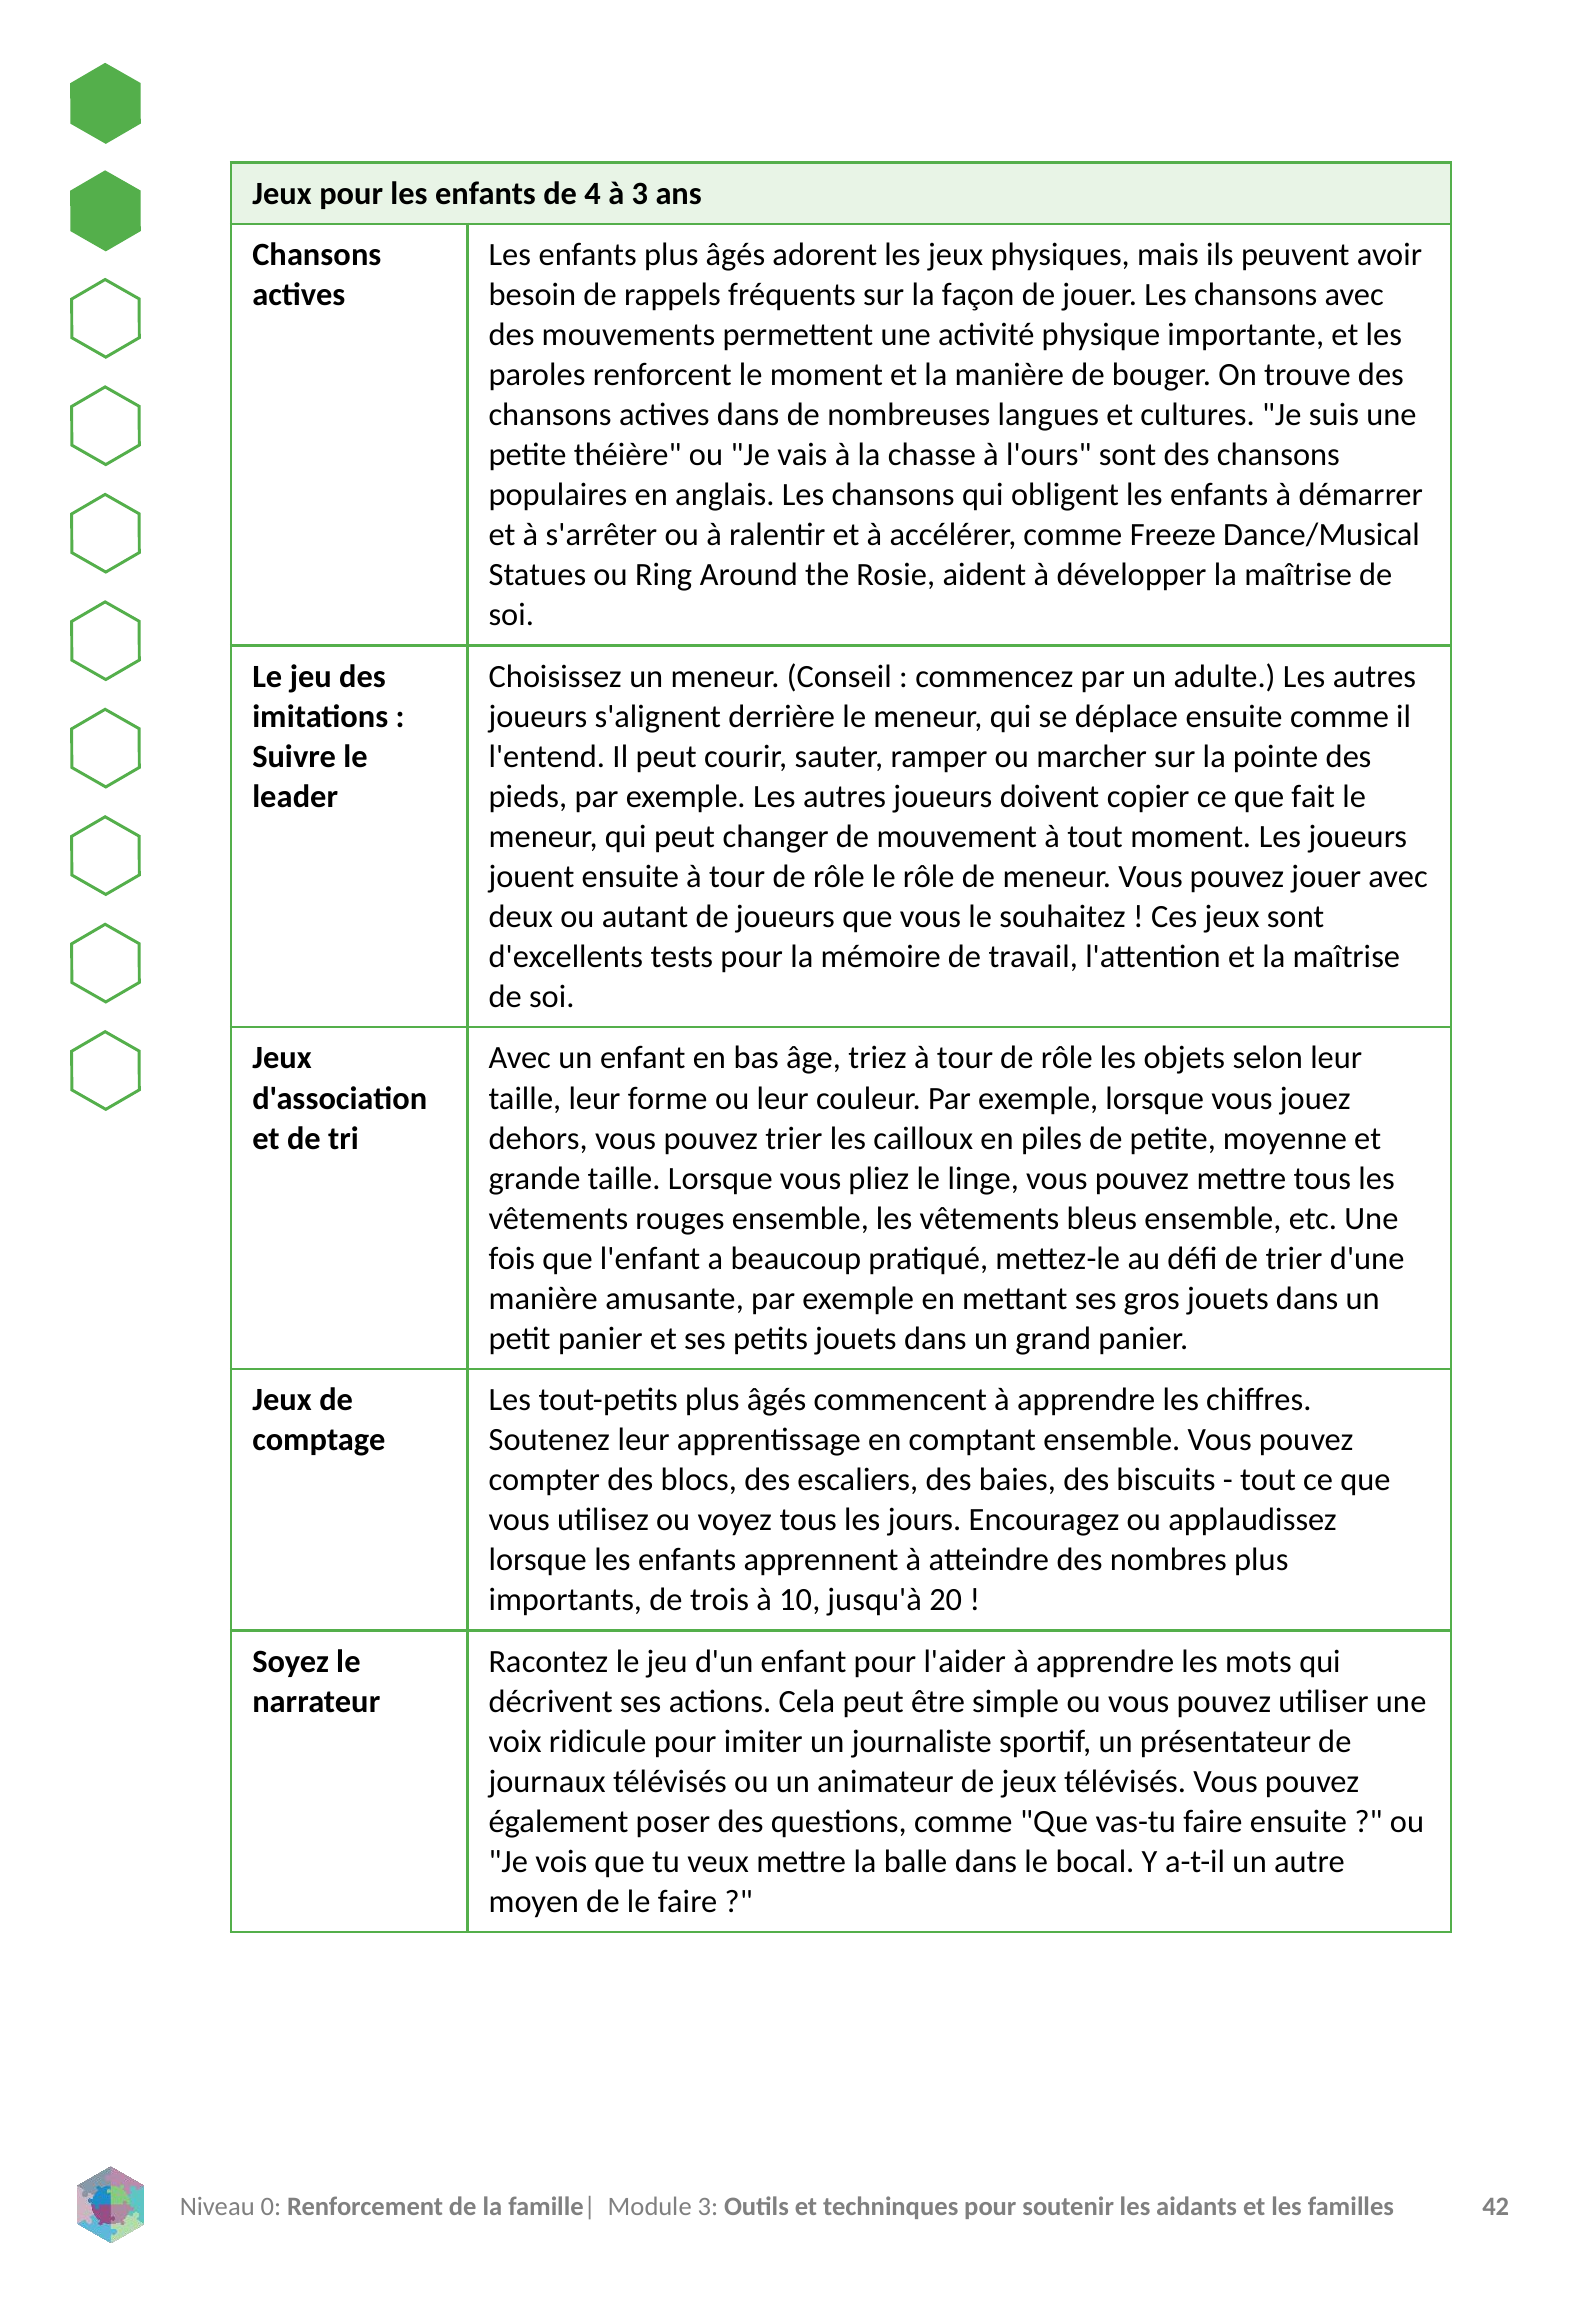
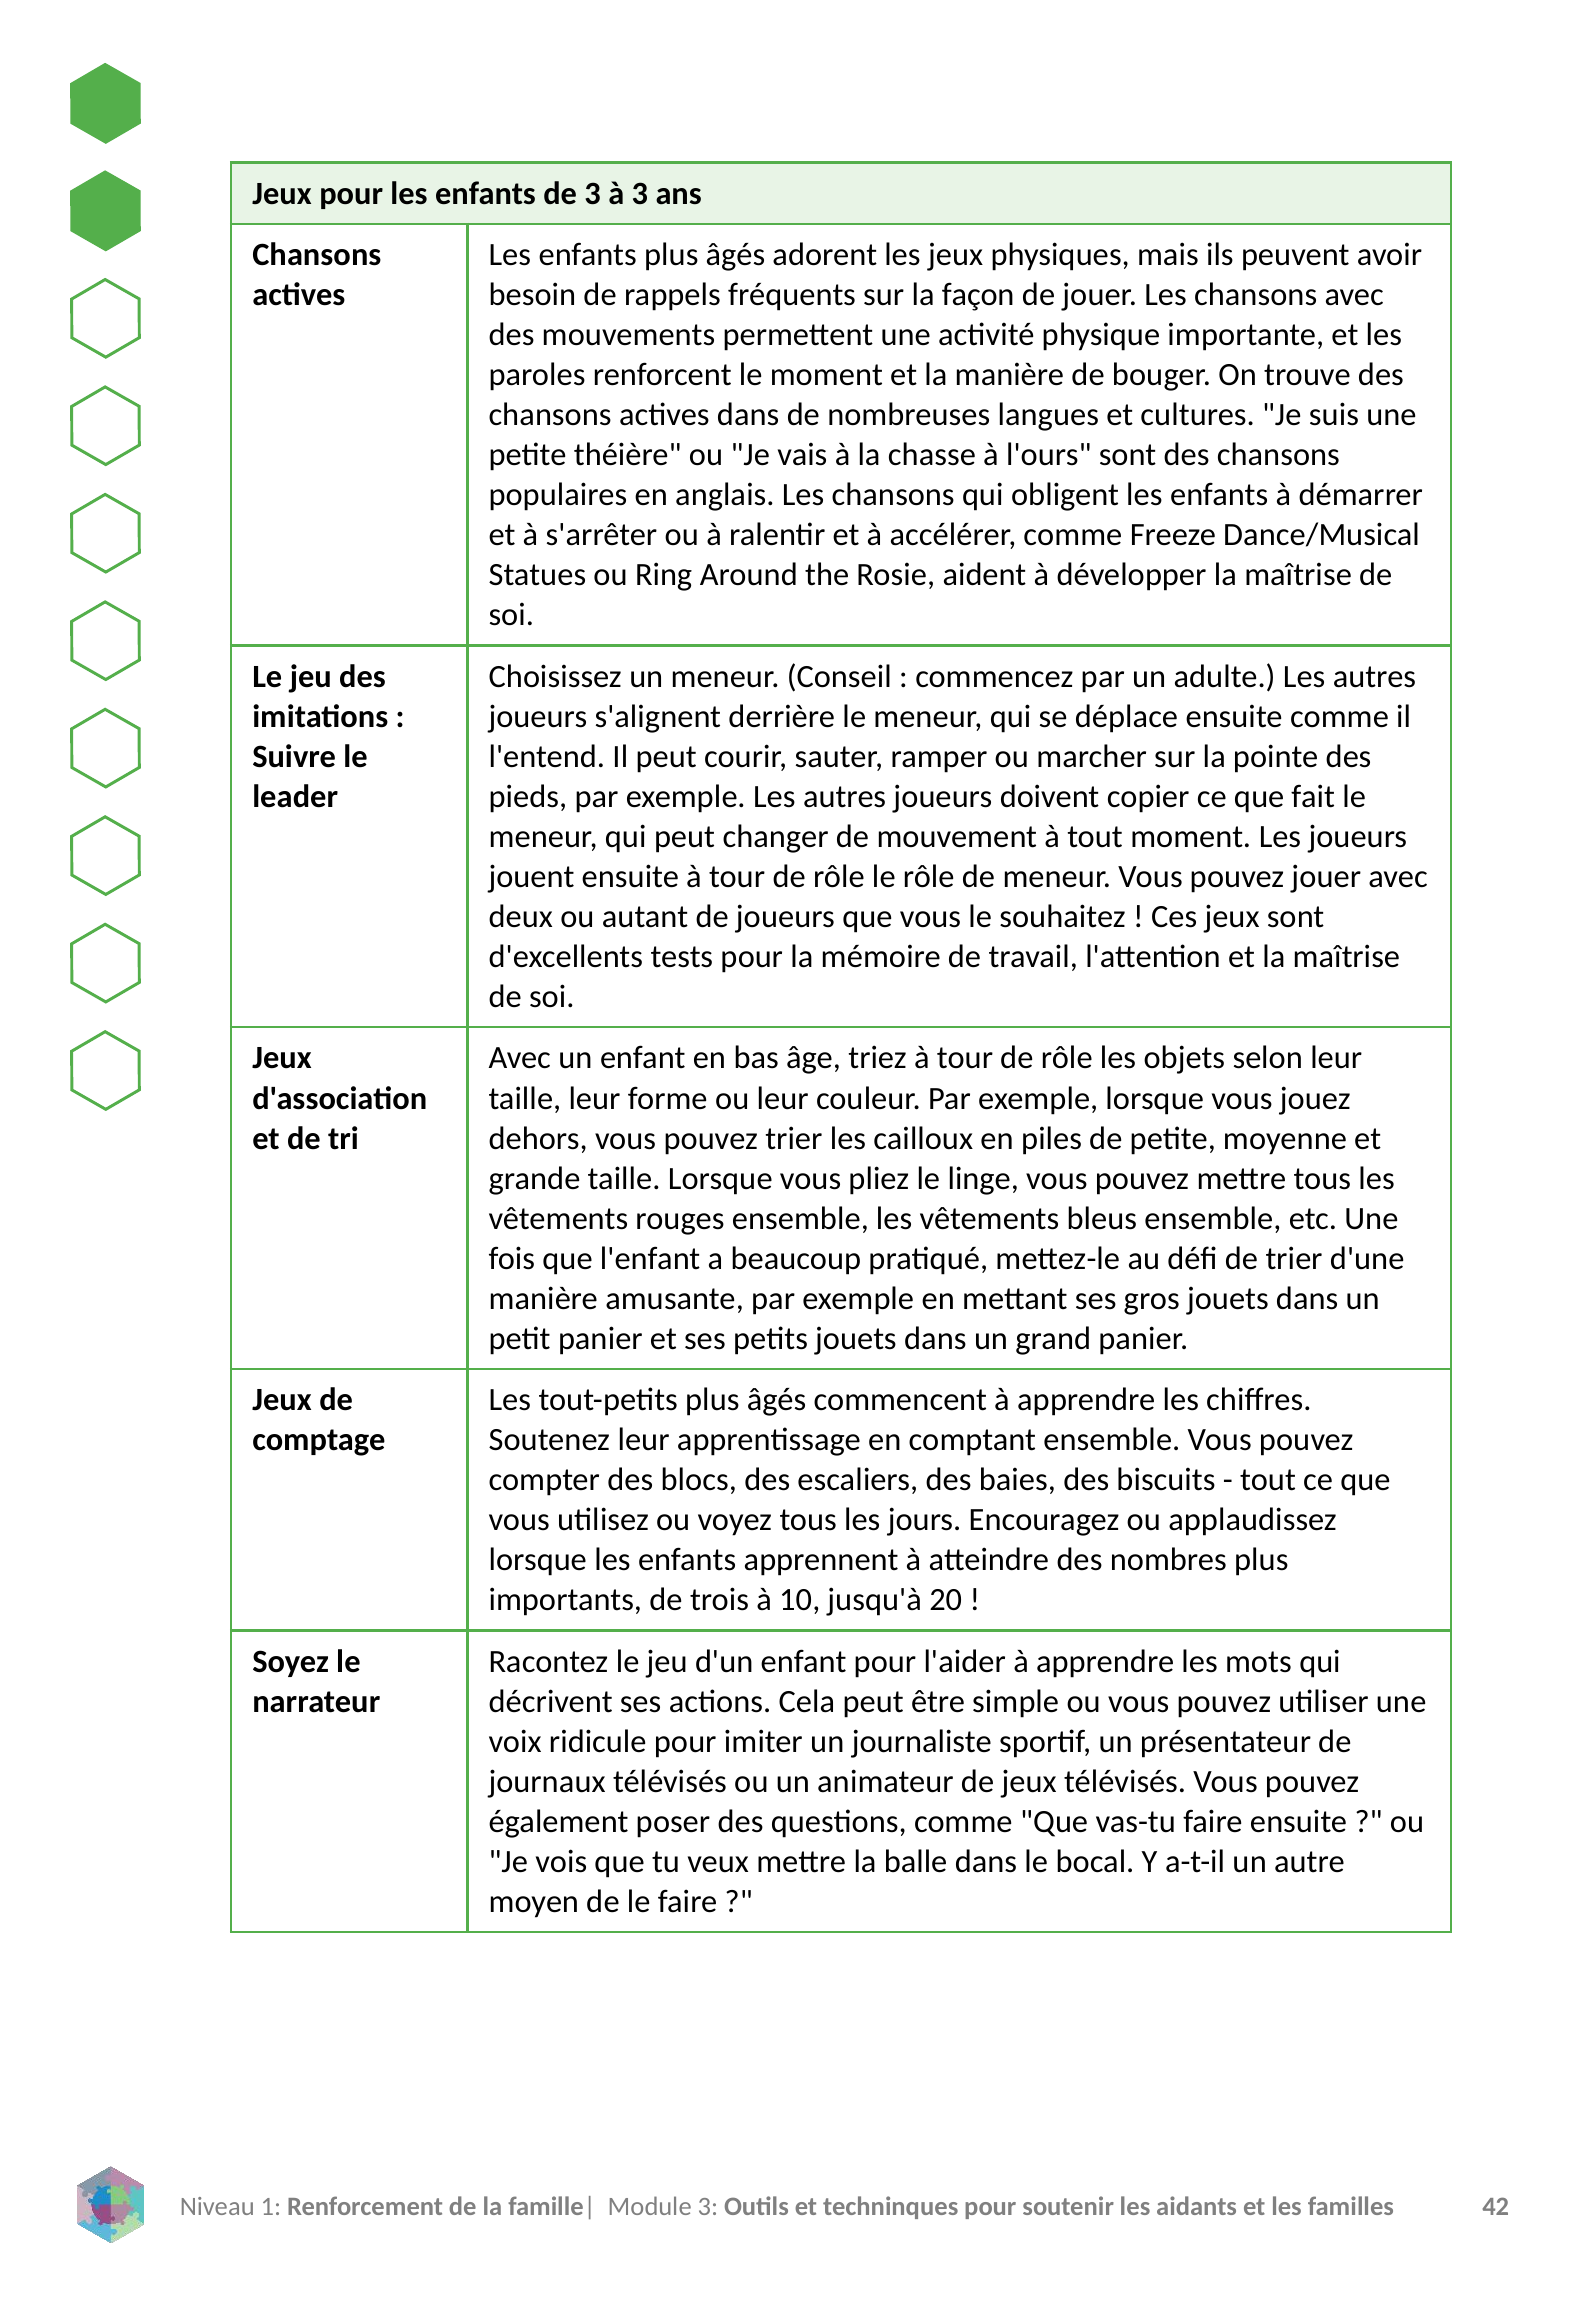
de 4: 4 -> 3 (592, 194)
0: 0 -> 1 (271, 2206)
